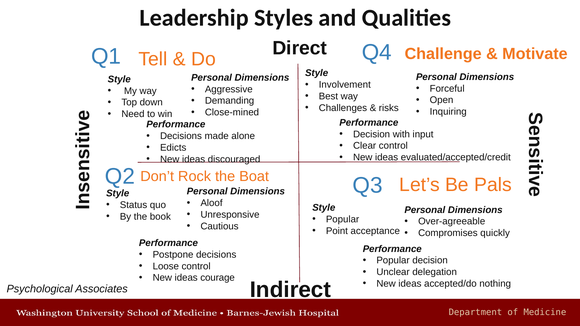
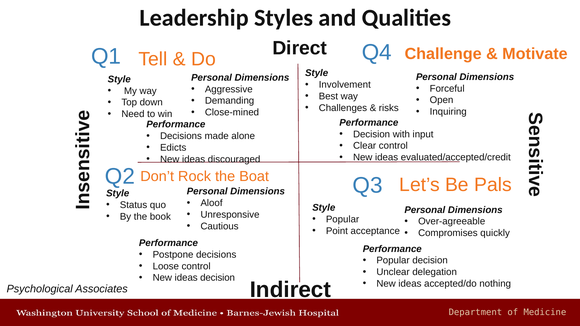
ideas courage: courage -> decision (218, 278)
